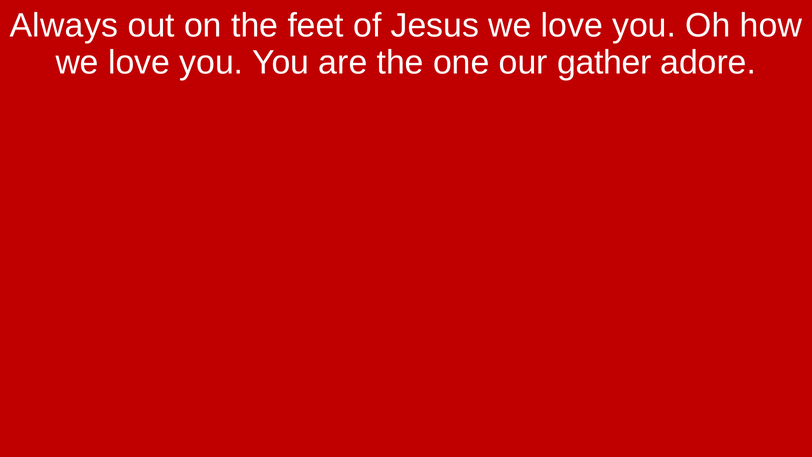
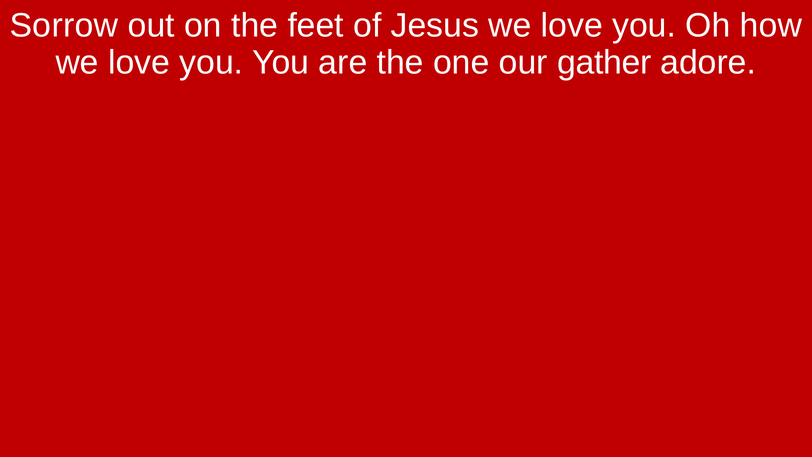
Always: Always -> Sorrow (64, 26)
